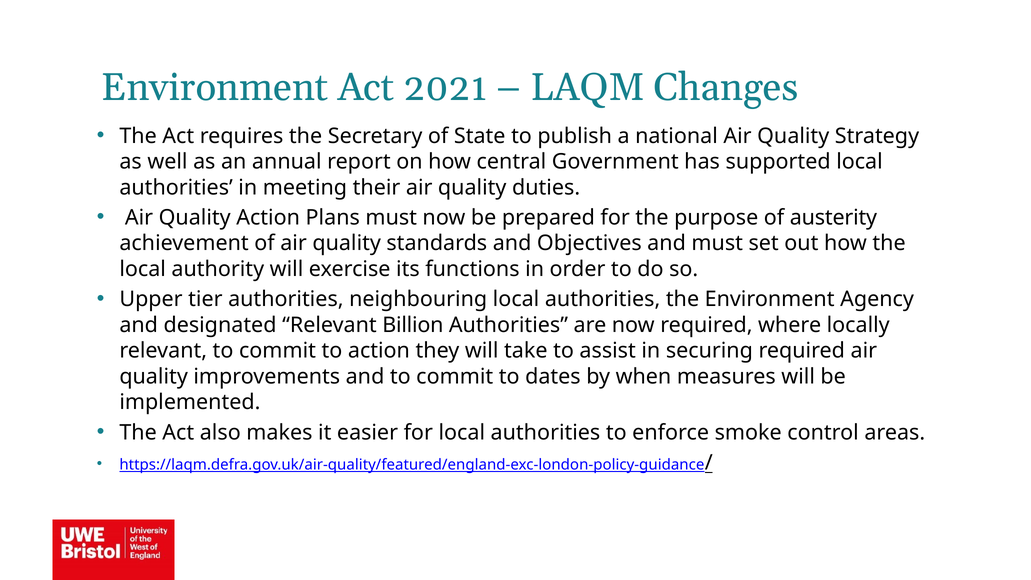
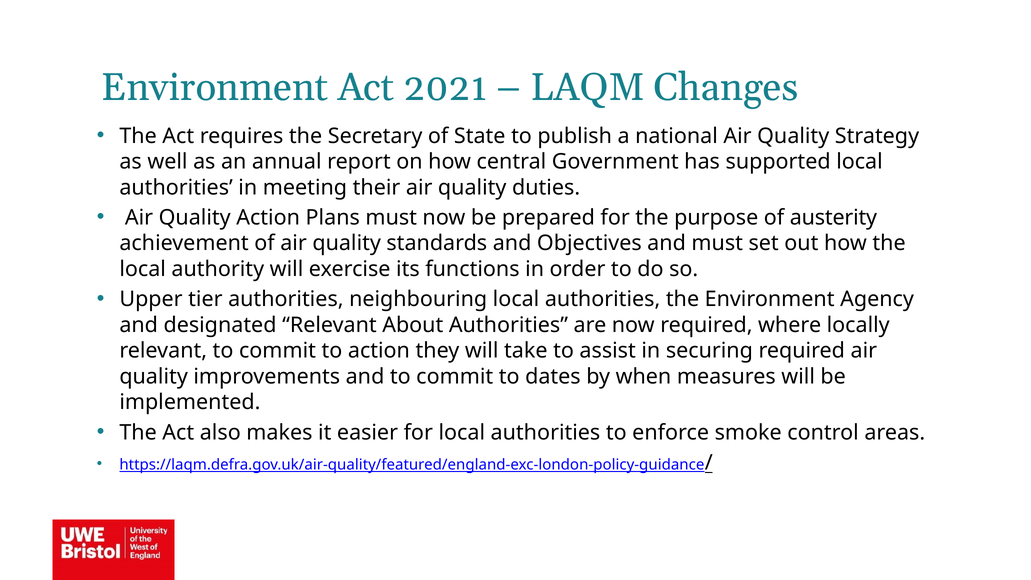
Billion: Billion -> About (413, 325)
